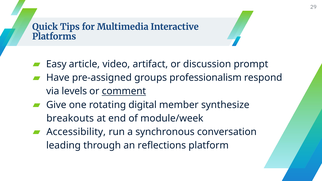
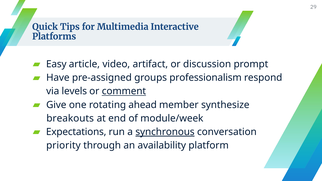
digital: digital -> ahead (143, 105)
Accessibility: Accessibility -> Expectations (76, 132)
synchronous underline: none -> present (165, 132)
leading: leading -> priority (63, 146)
reflections: reflections -> availability (162, 146)
